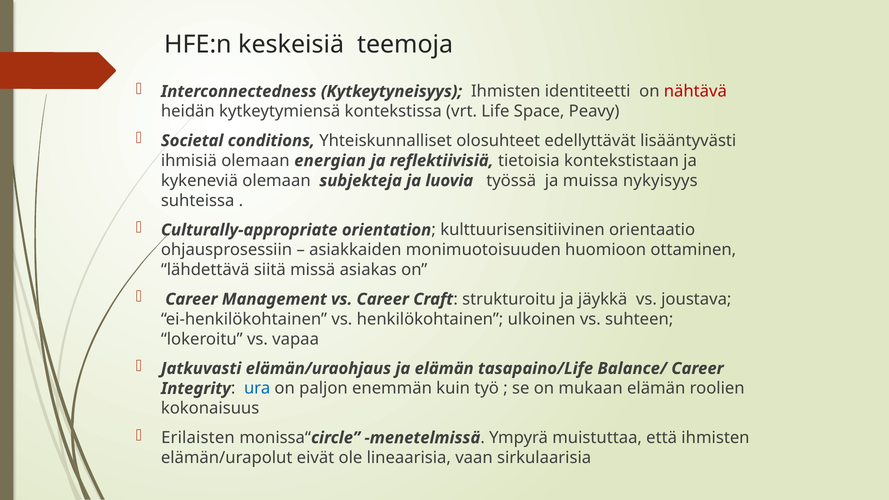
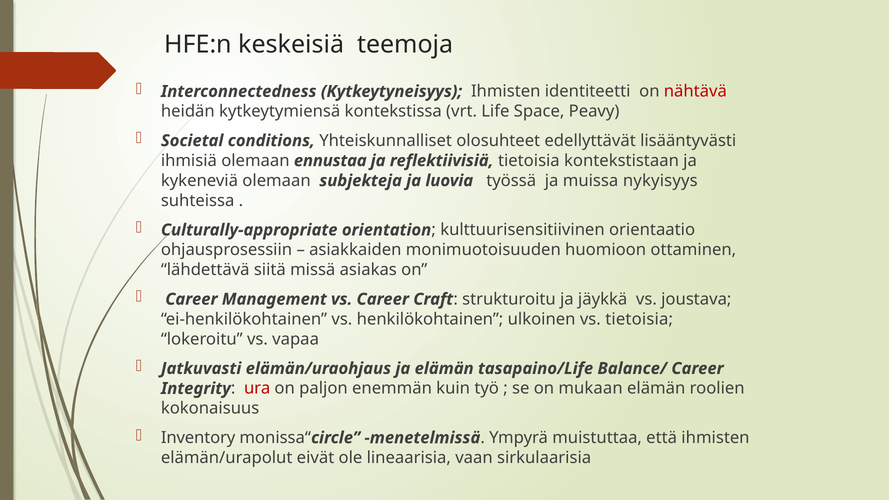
energian: energian -> ennustaa (330, 161)
vs suhteen: suhteen -> tietoisia (639, 319)
ura colour: blue -> red (257, 389)
Erilaisten: Erilaisten -> Inventory (198, 438)
